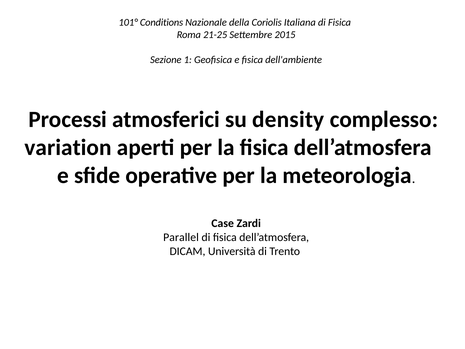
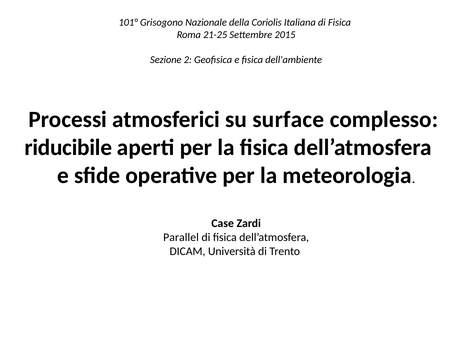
Conditions: Conditions -> Grisogono (161, 22)
1: 1 -> 2 (188, 60)
density: density -> surface (288, 119)
variation: variation -> riducibile (68, 147)
